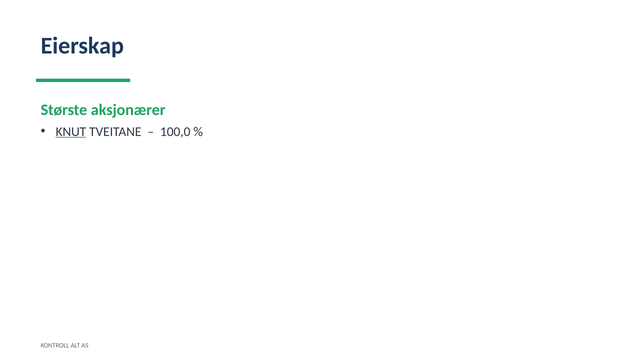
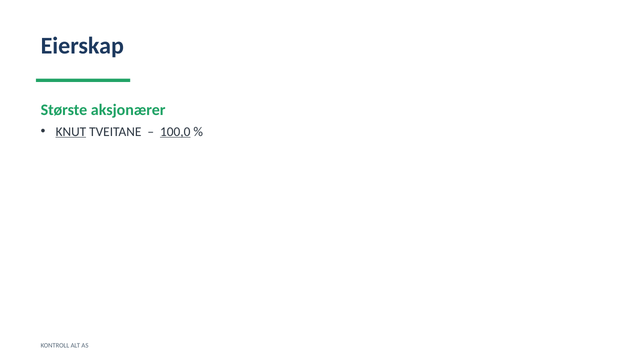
100,0 underline: none -> present (175, 131)
